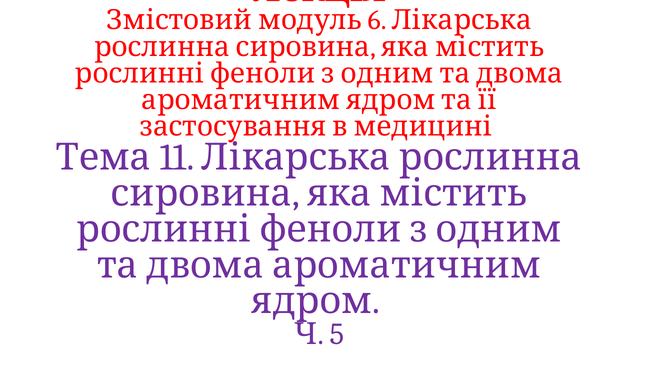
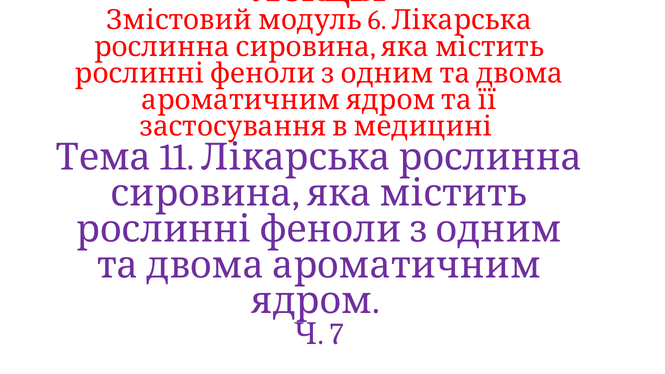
5: 5 -> 7 (337, 334)
